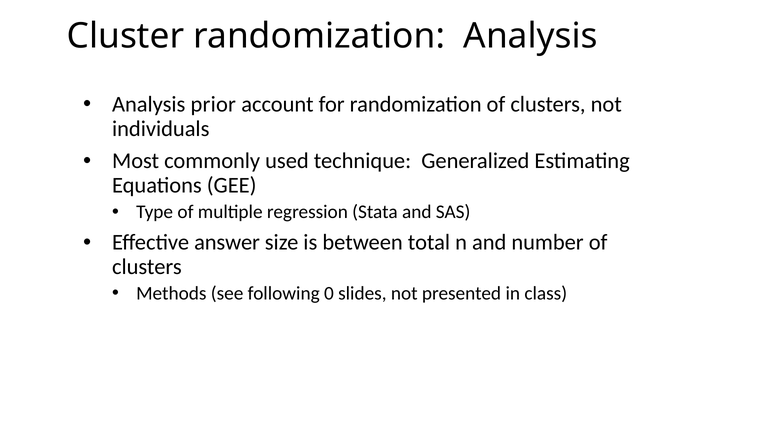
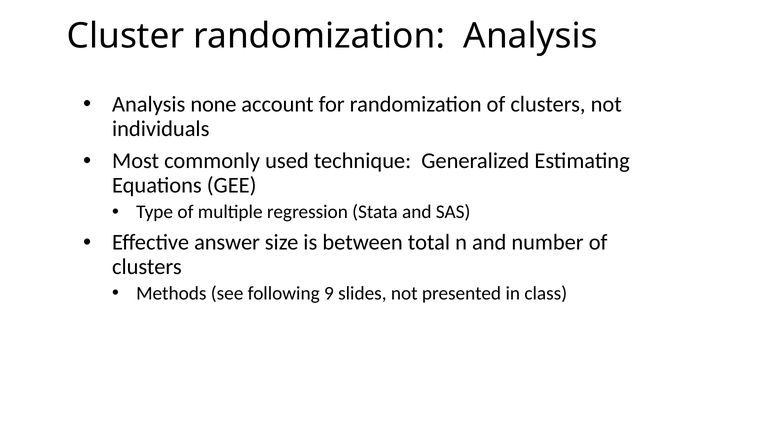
prior: prior -> none (213, 104)
0: 0 -> 9 (329, 293)
